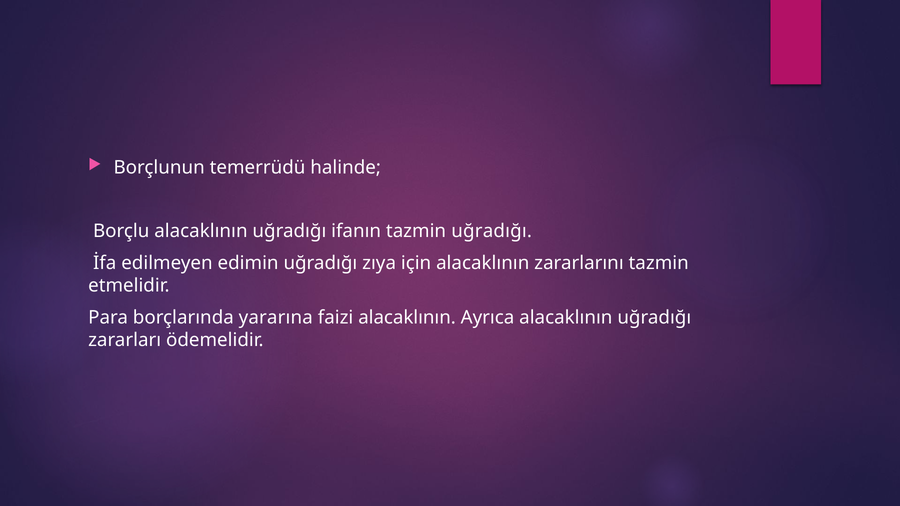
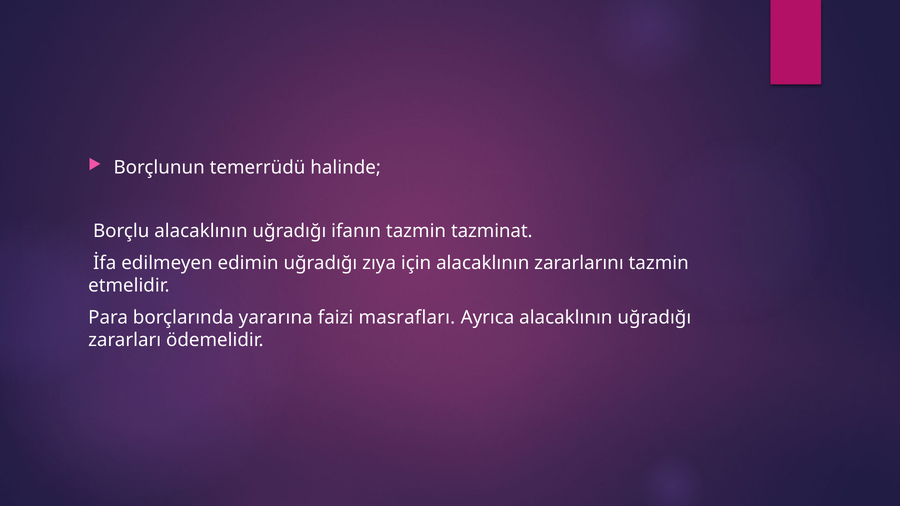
tazmin uğradığı: uğradığı -> tazminat (492, 231)
faizi alacaklının: alacaklının -> masrafları (407, 318)
